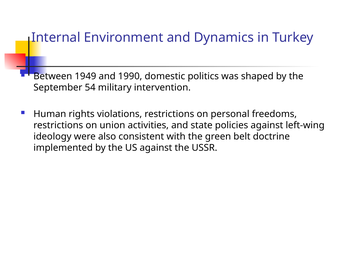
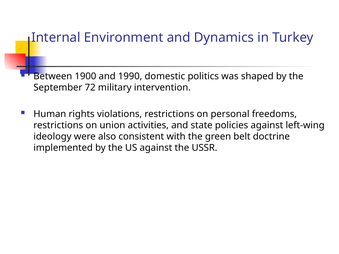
1949: 1949 -> 1900 (85, 76)
54: 54 -> 72 (90, 88)
